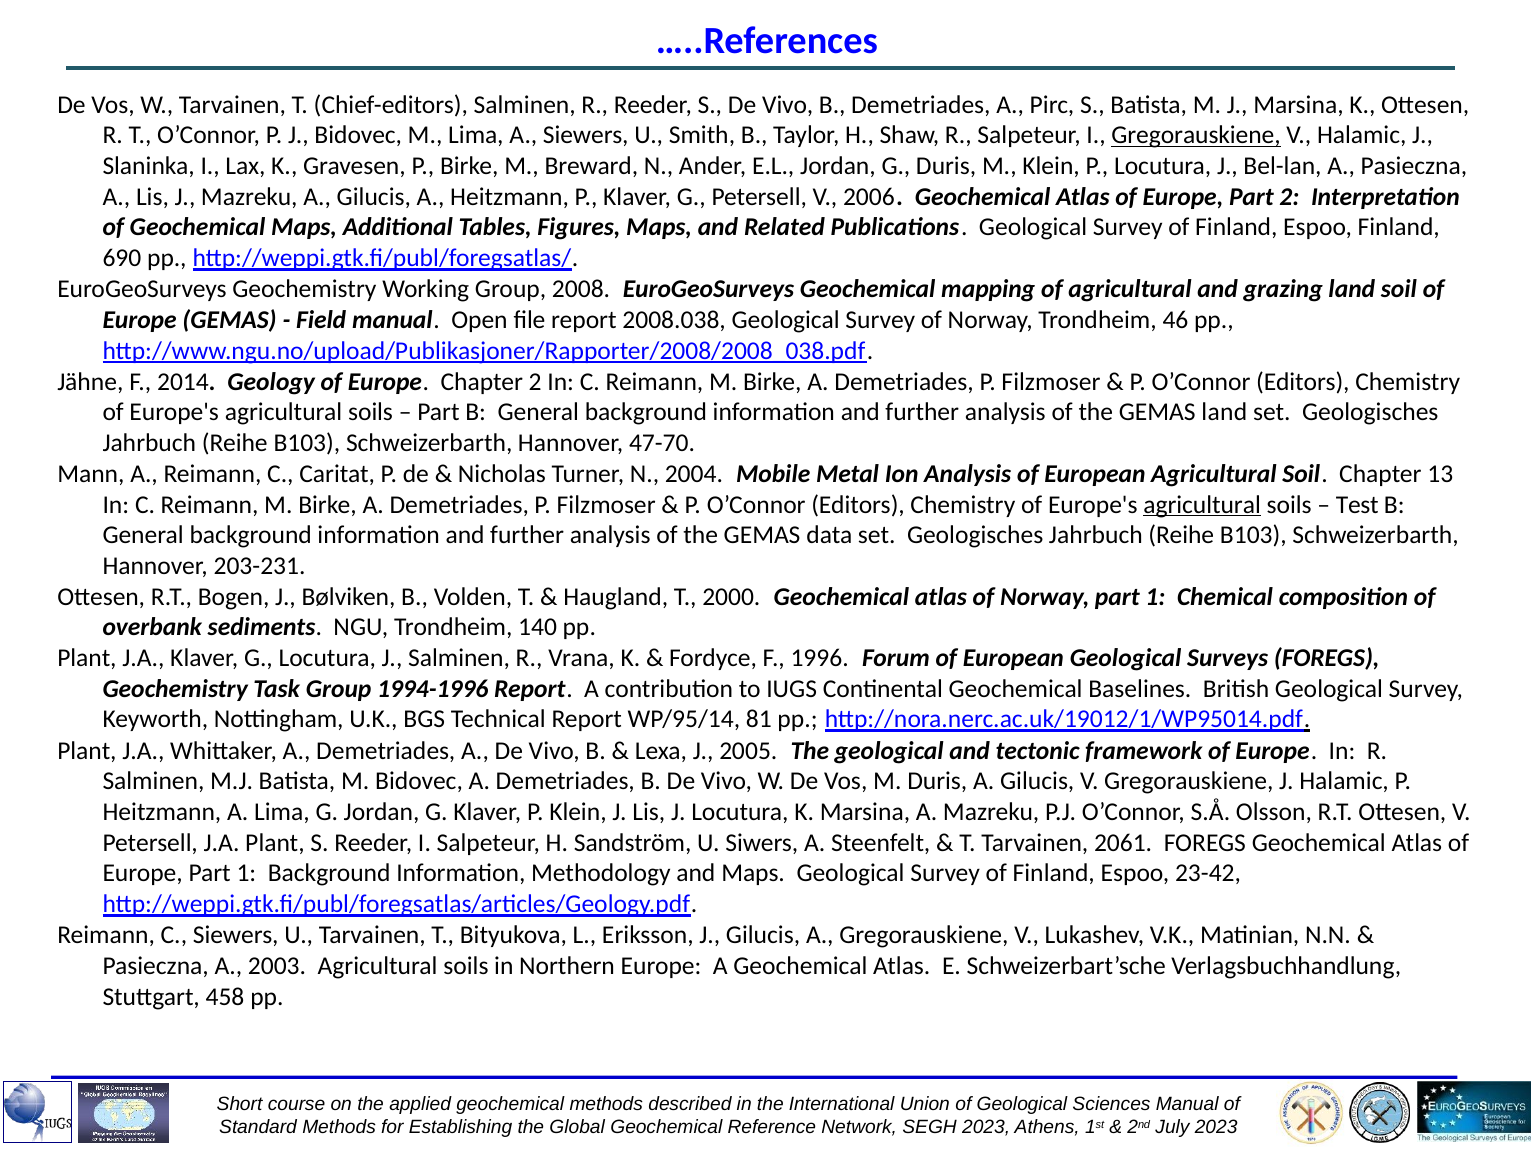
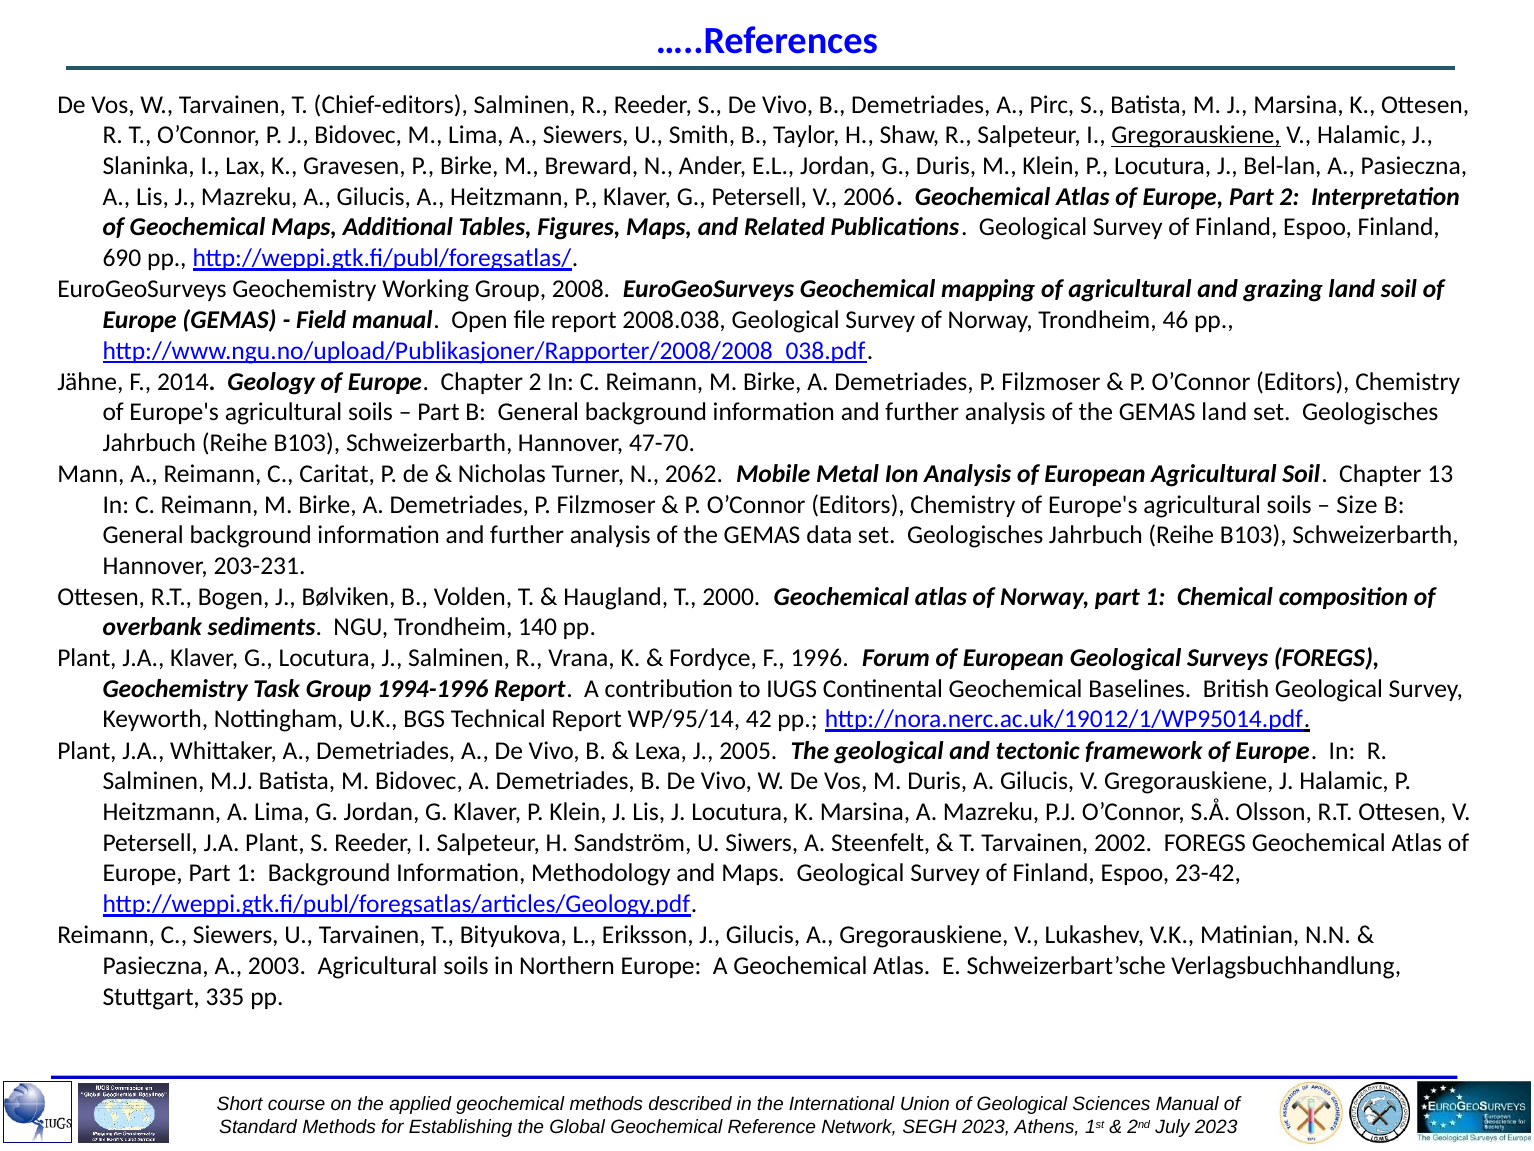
2004: 2004 -> 2062 (694, 474)
agricultural underline: present -> none (1202, 504)
Test: Test -> Size (1357, 504)
81: 81 -> 42 (759, 719)
2061: 2061 -> 2002 (1123, 842)
458: 458 -> 335 (225, 996)
